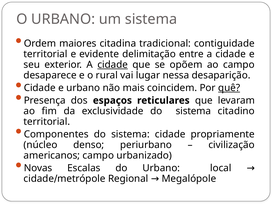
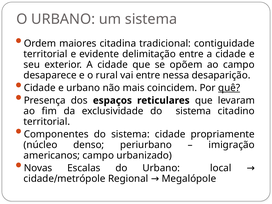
cidade underline: present -> none (113, 65)
vai lugar: lugar -> entre (148, 75)
civilização: civilização -> imigração (232, 145)
